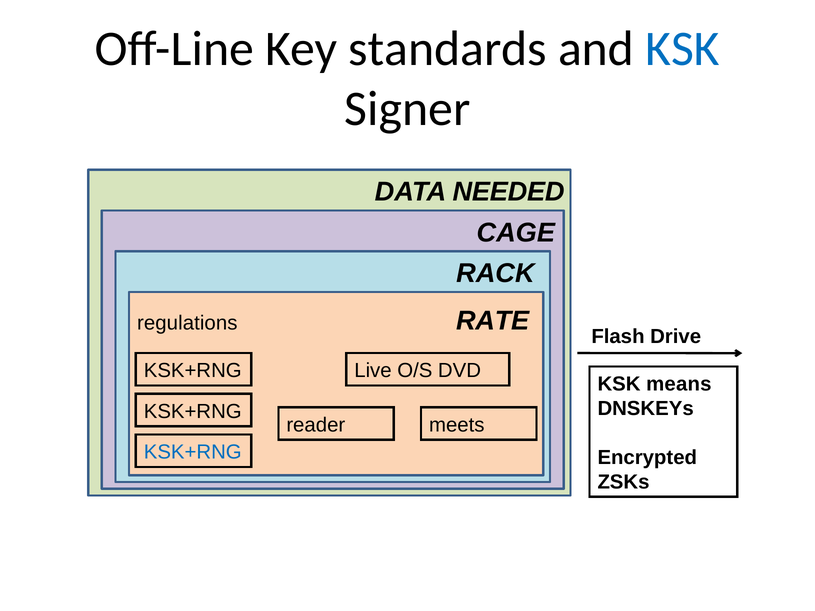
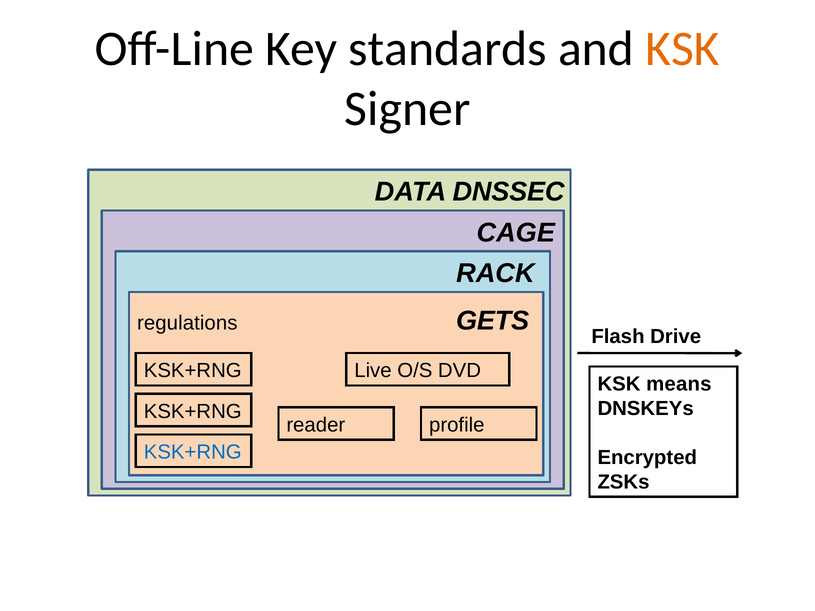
KSK colour: blue -> orange (683, 49)
NEEDED: NEEDED -> DNSSEC (509, 192)
RATE: RATE -> GETS (493, 321)
meets: meets -> profile (457, 425)
